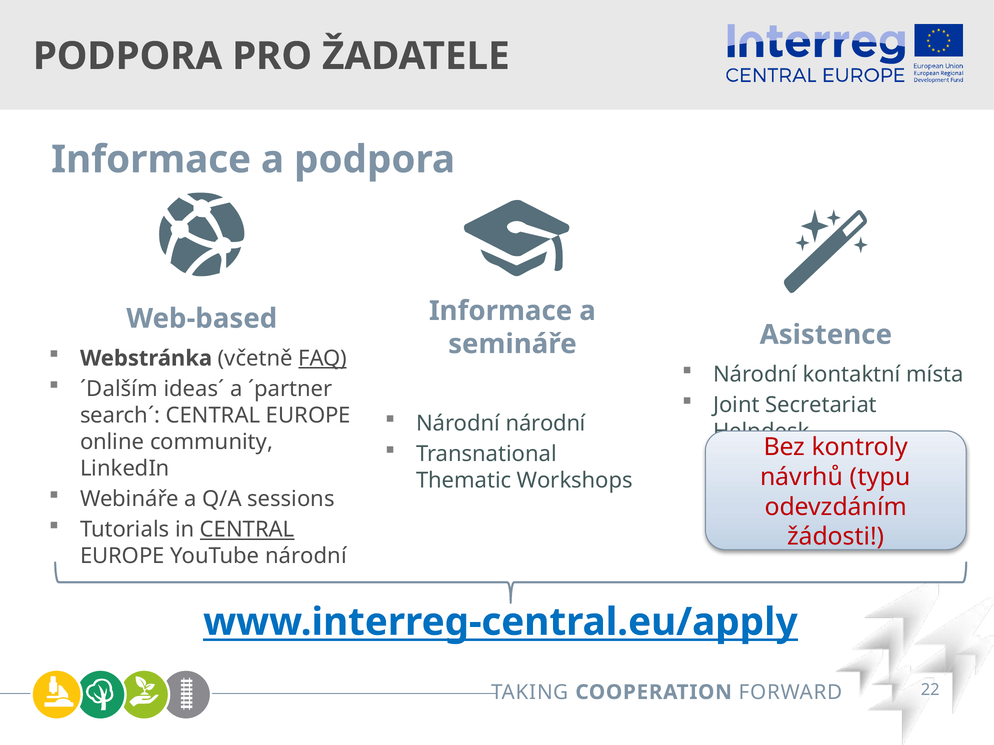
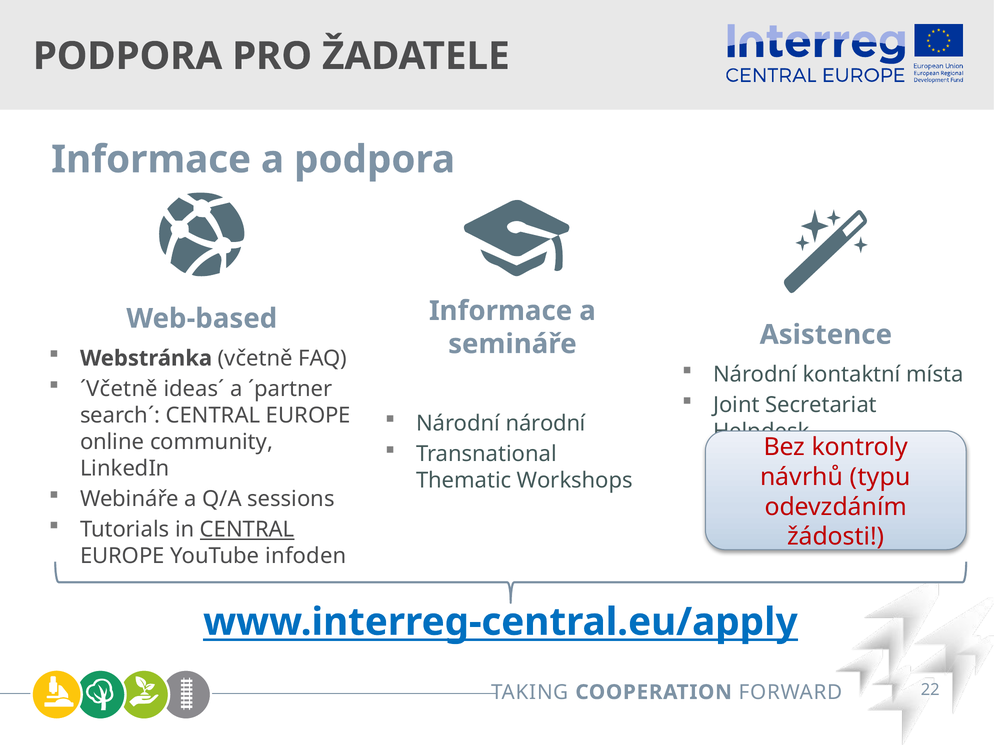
FAQ underline: present -> none (323, 359)
´Dalším: ´Dalším -> ´Včetně (119, 389)
YouTube národní: národní -> infoden (306, 556)
